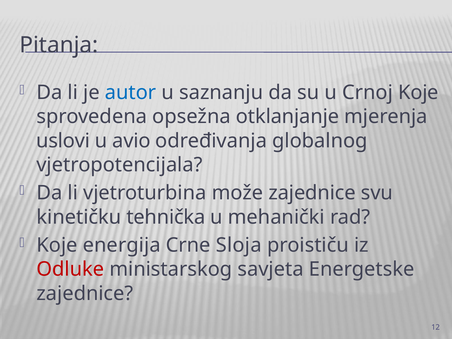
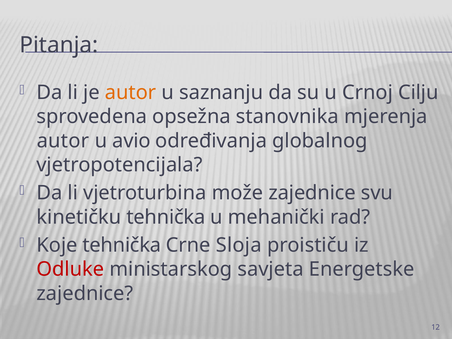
autor colour: blue -> orange (131, 93)
Crnoj Koje: Koje -> Cilju (418, 93)
otklanjanje: otklanjanje -> stanovnika (287, 117)
uslovi: uslovi -> autor (63, 141)
Koje energija: energija -> tehnička (122, 245)
